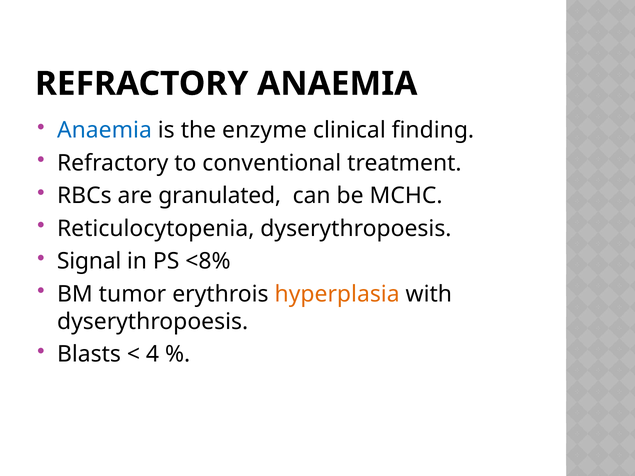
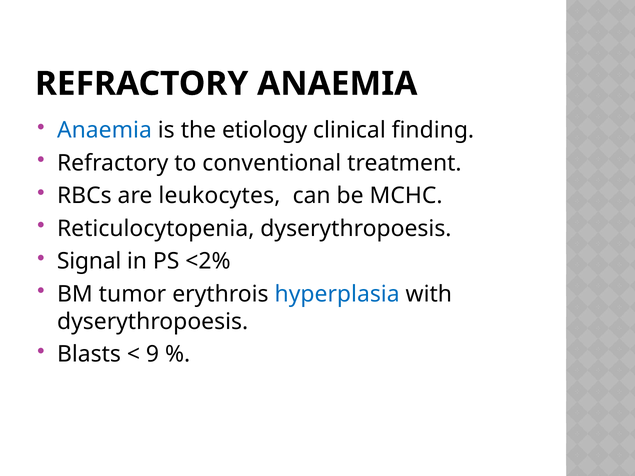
enzyme: enzyme -> etiology (265, 130)
granulated: granulated -> leukocytes (219, 196)
<8%: <8% -> <2% (208, 261)
hyperplasia colour: orange -> blue (337, 294)
4: 4 -> 9 (152, 355)
